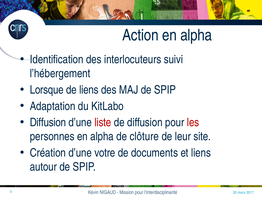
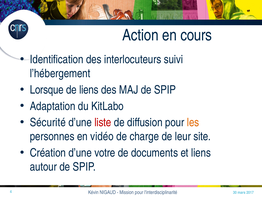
Action en alpha: alpha -> cours (196, 35)
Diffusion: Diffusion -> Sécurité (48, 122)
les colour: red -> orange (193, 122)
personnes en alpha: alpha -> vidéo (102, 136)
clôture: clôture -> charge (144, 136)
